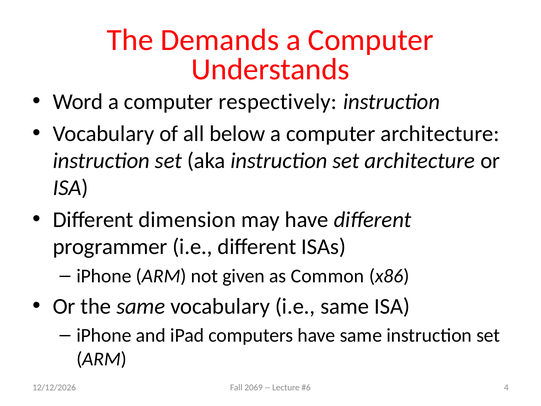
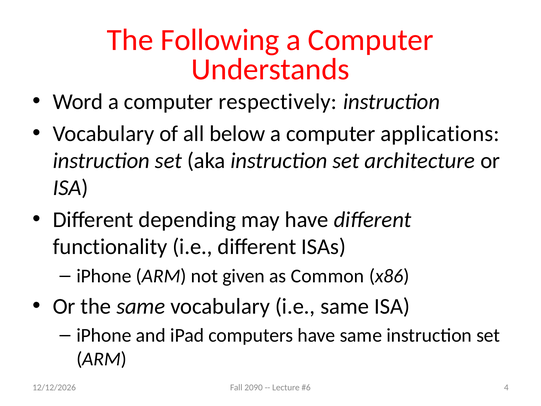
Demands: Demands -> Following (220, 40)
computer architecture: architecture -> applications (440, 134)
dimension: dimension -> depending (187, 220)
programmer: programmer -> functionality (110, 247)
2069: 2069 -> 2090 (254, 387)
